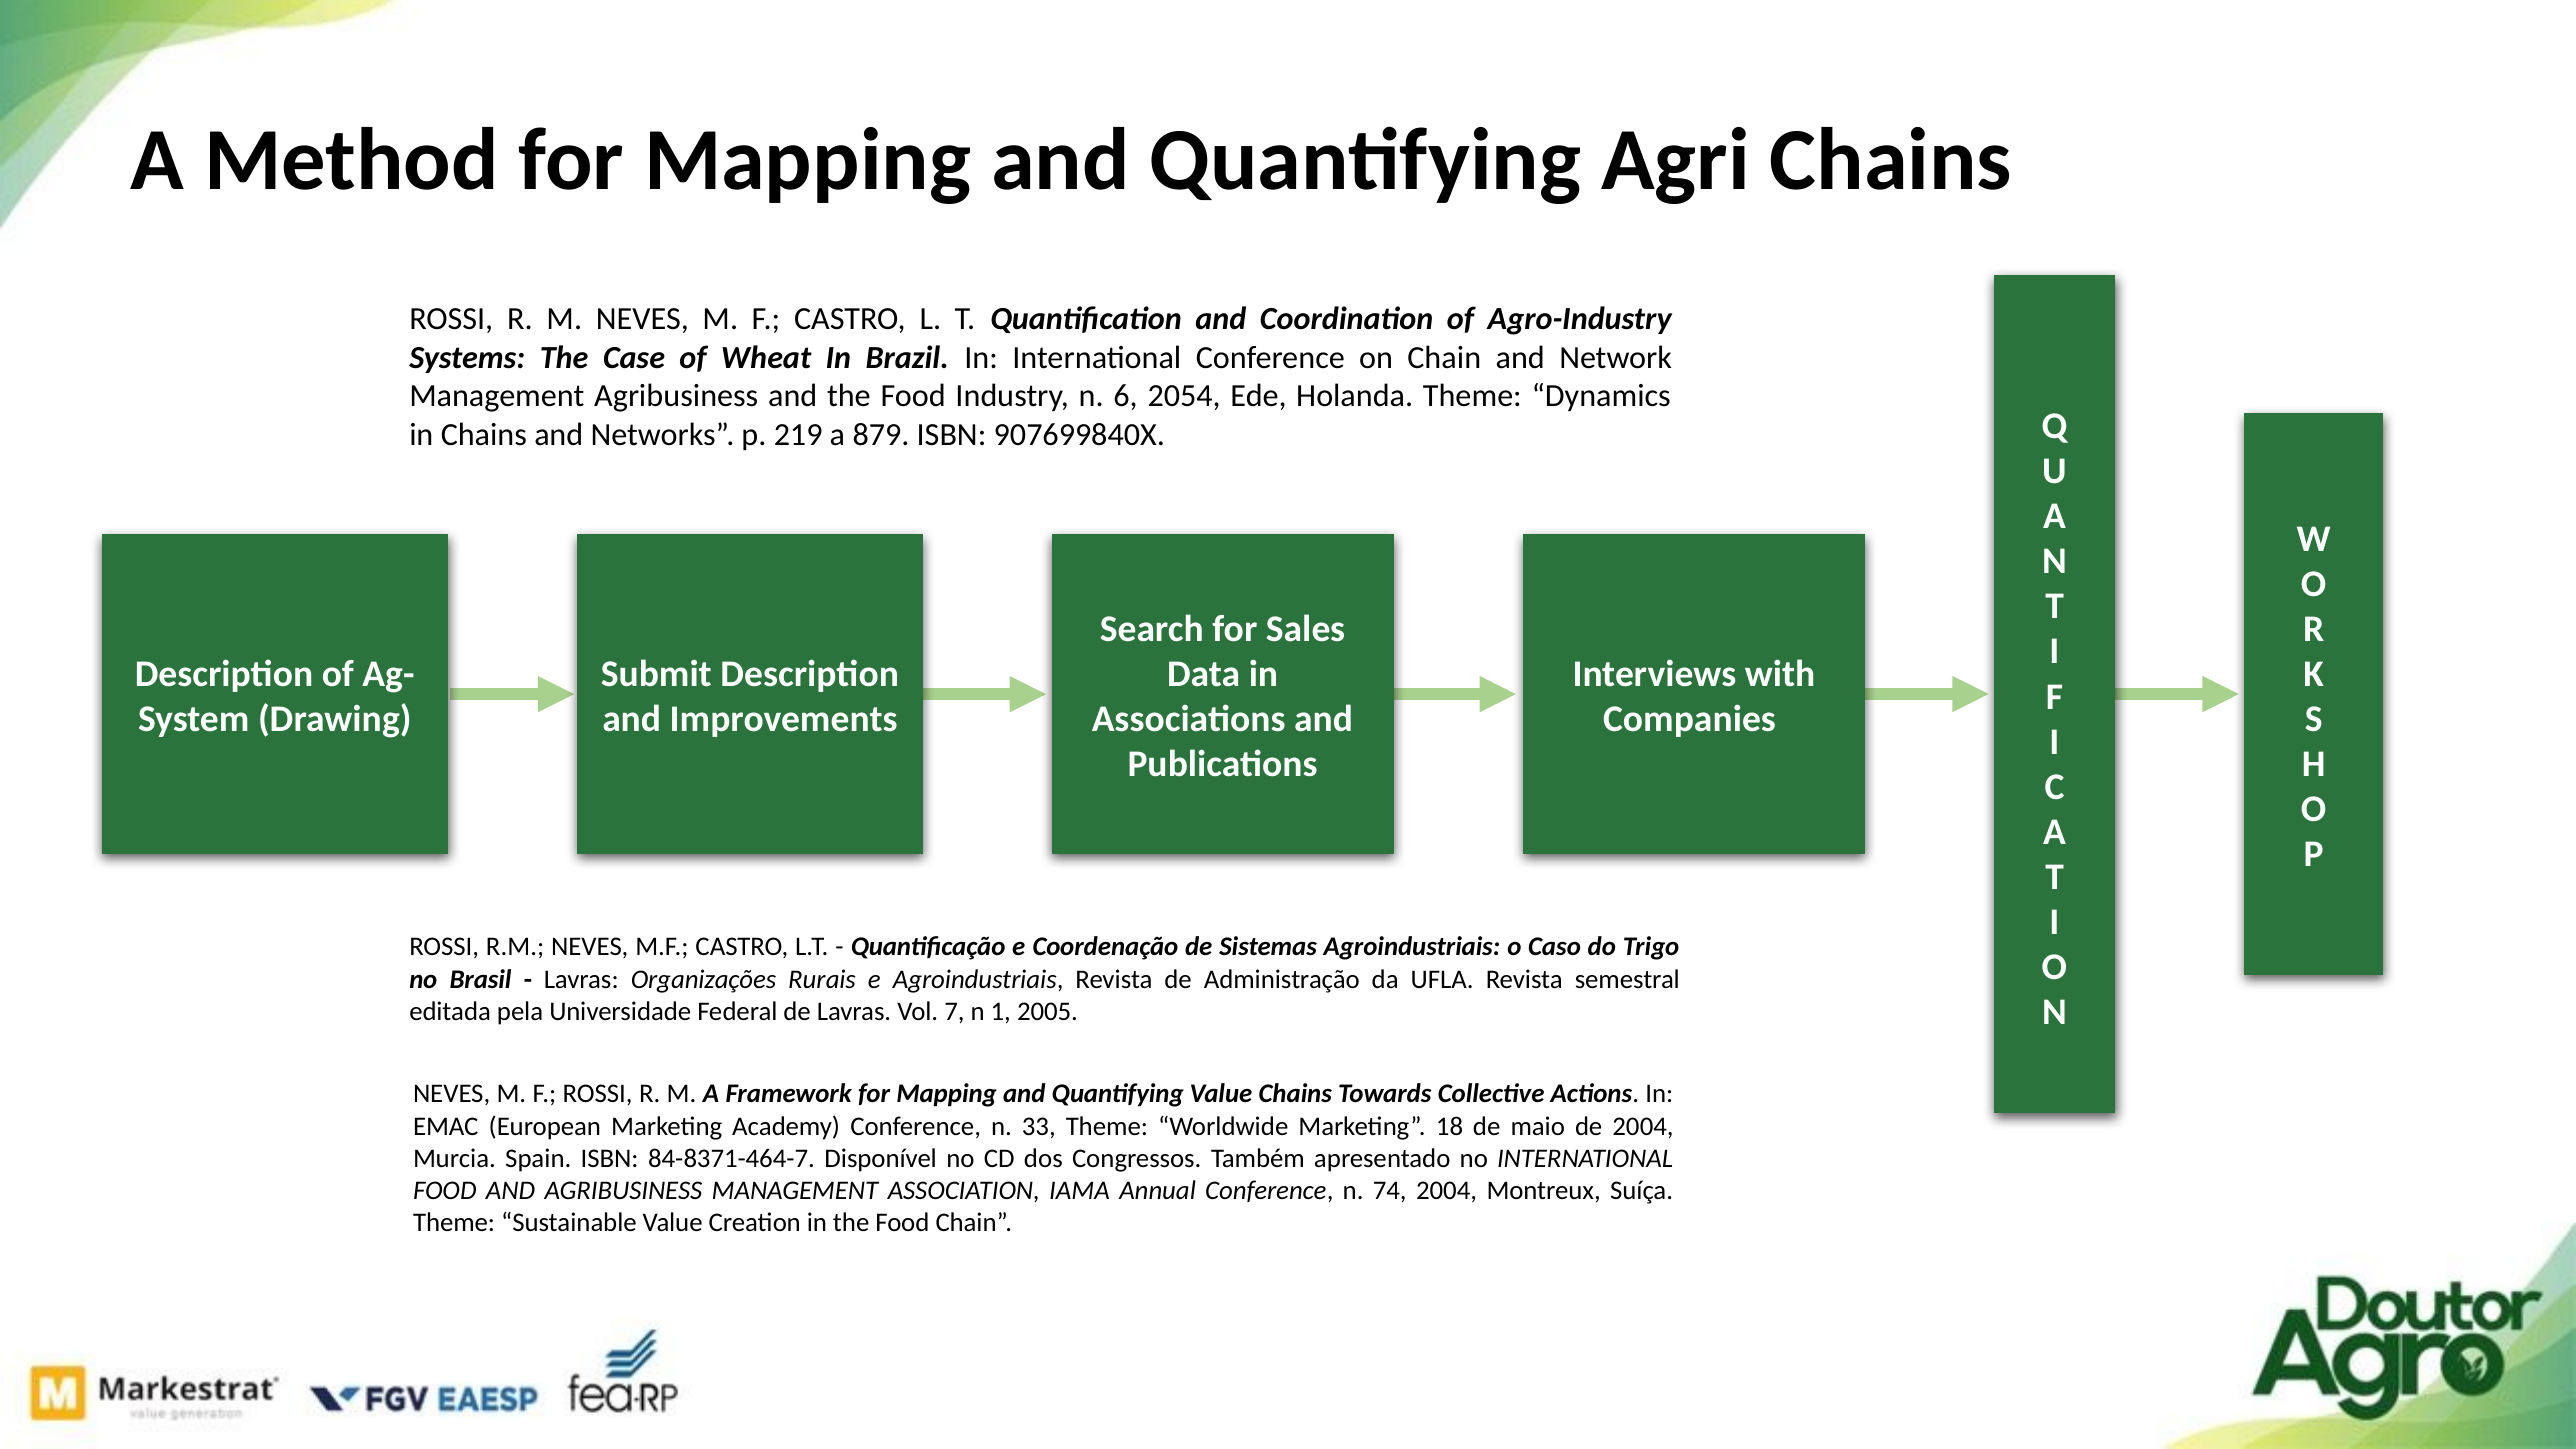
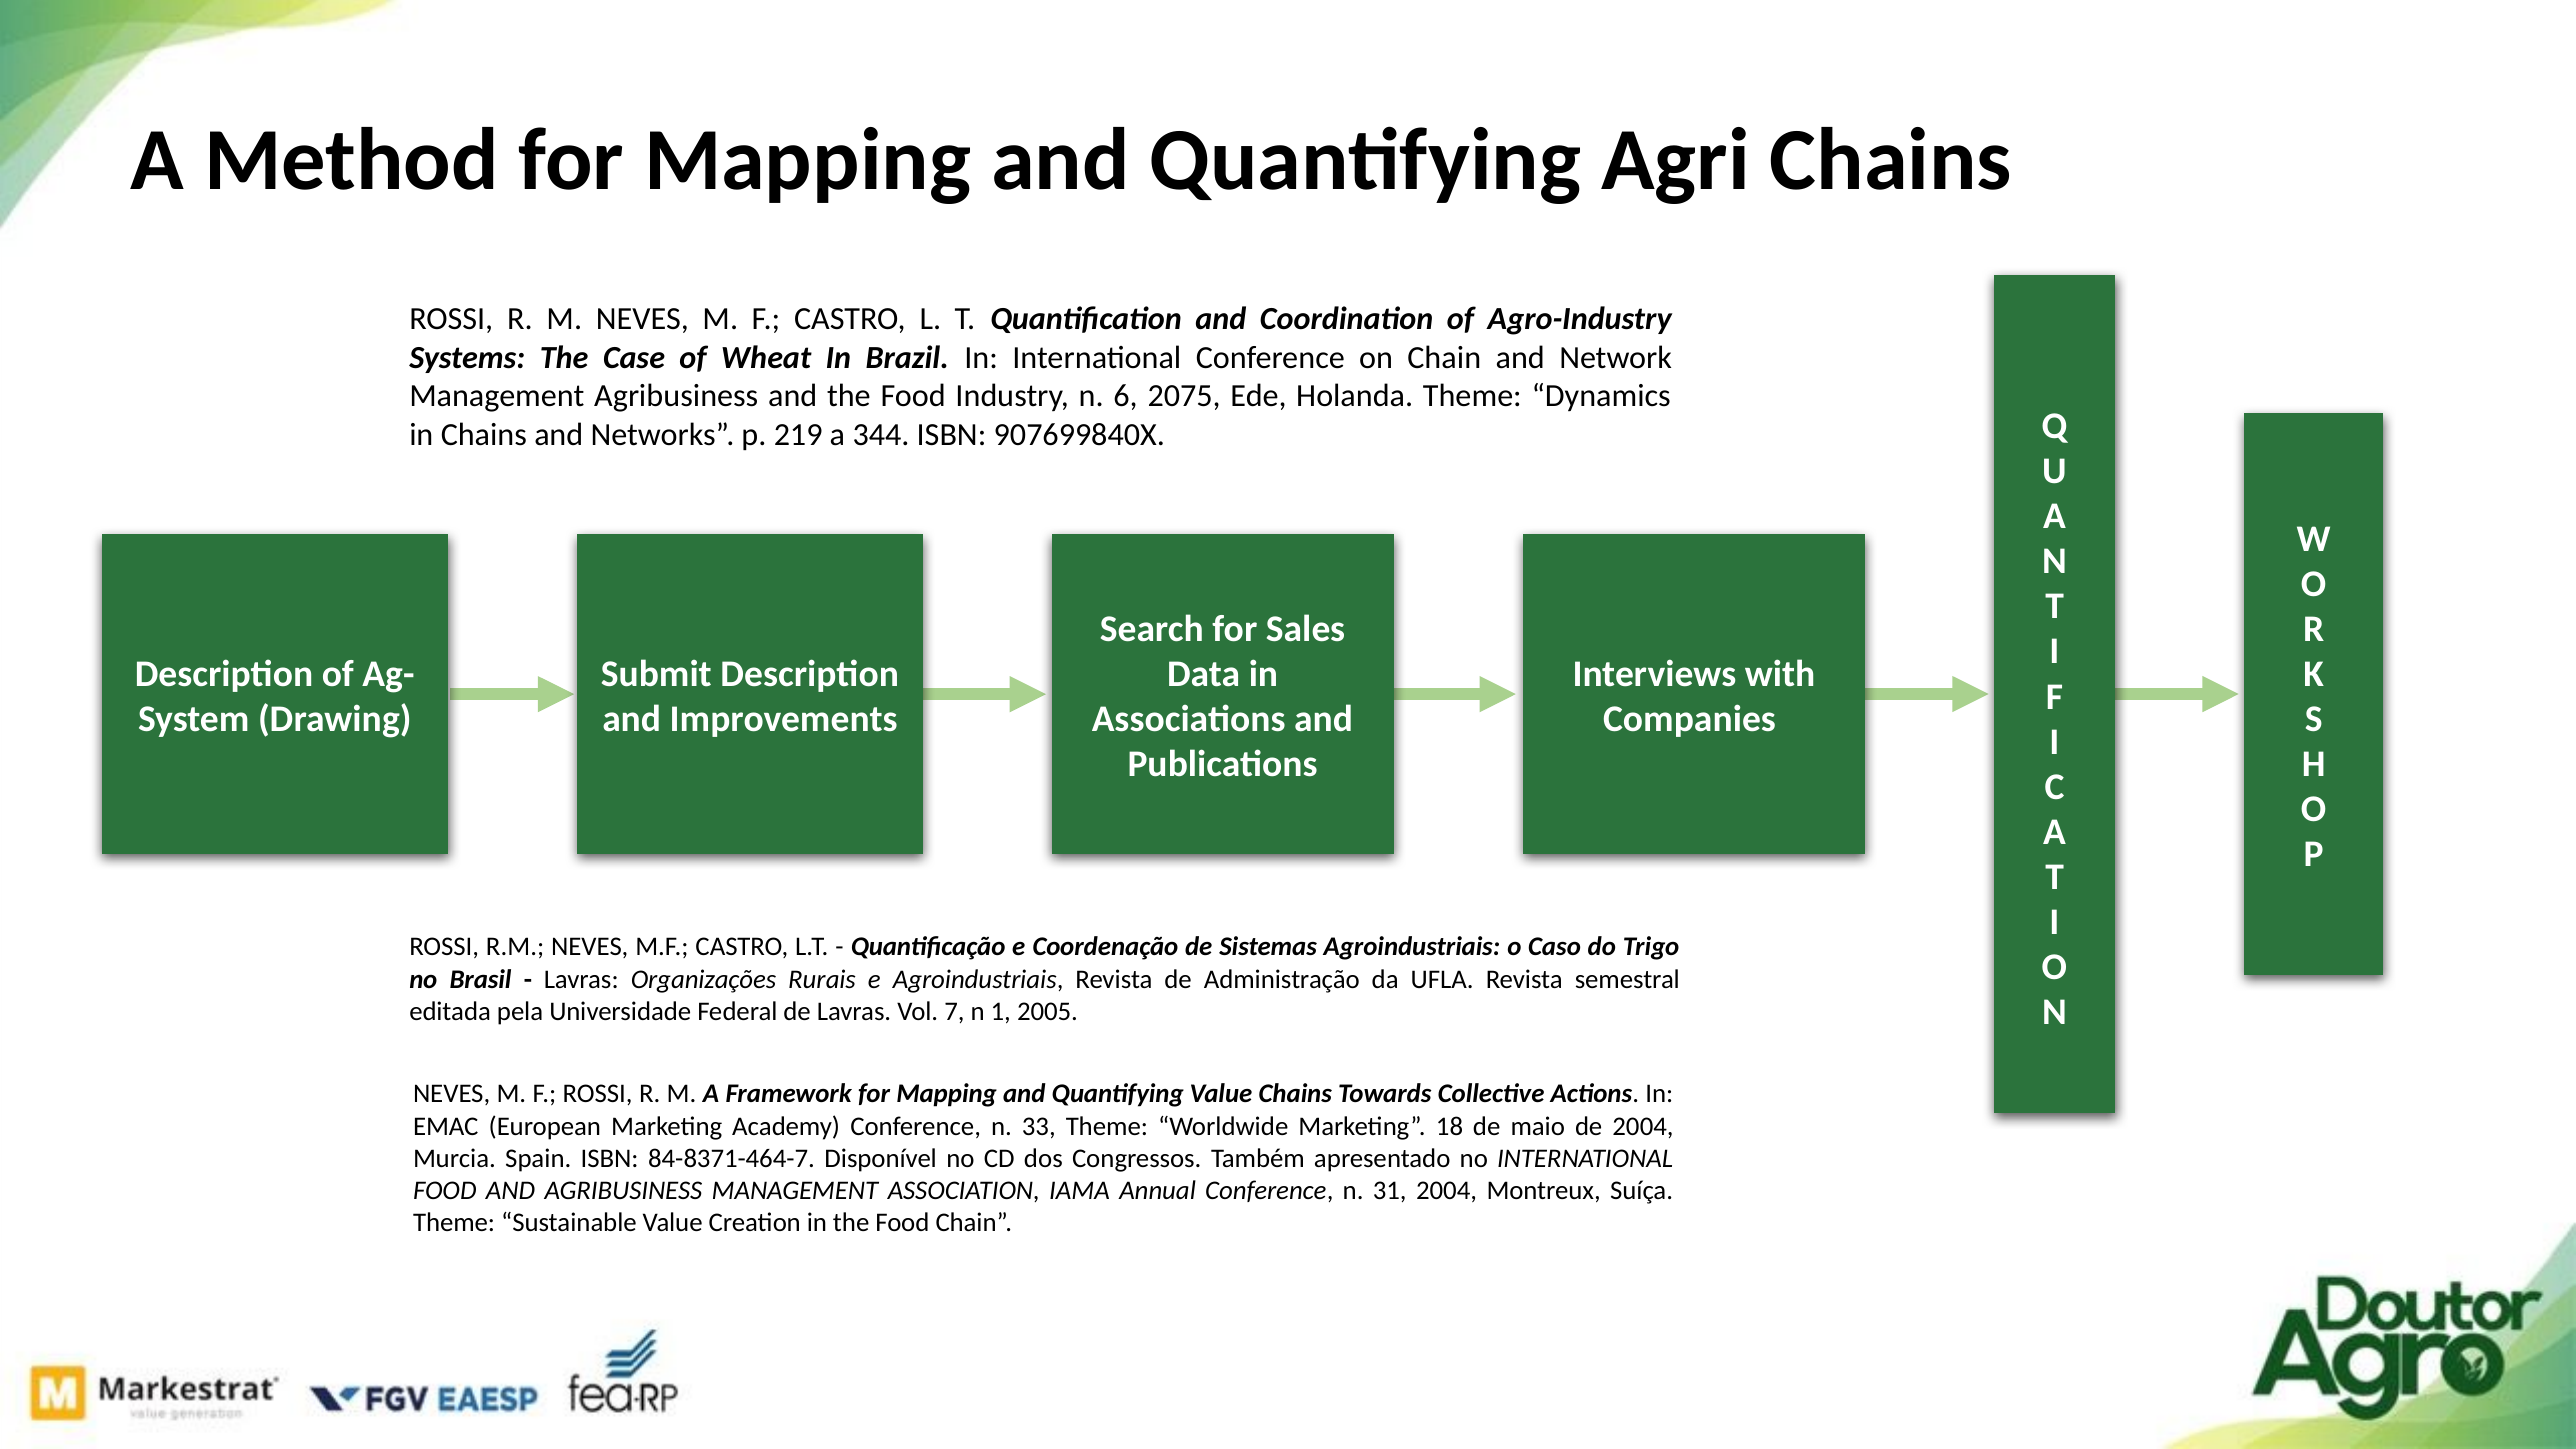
2054: 2054 -> 2075 (1184, 396)
879: 879 -> 344 (881, 435)
74: 74 -> 31 (1390, 1191)
